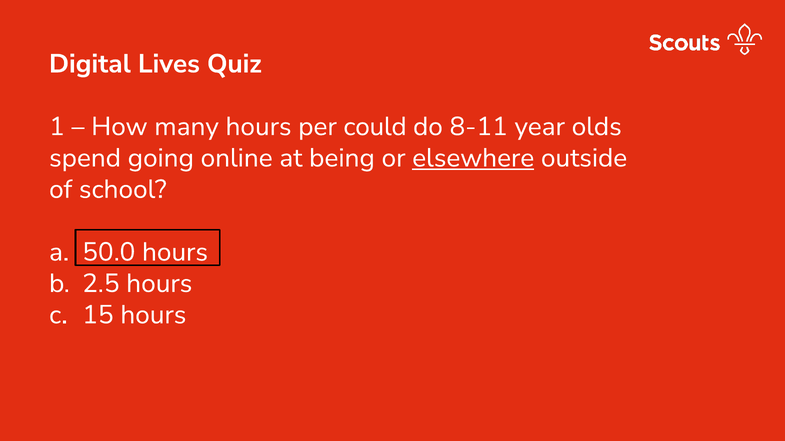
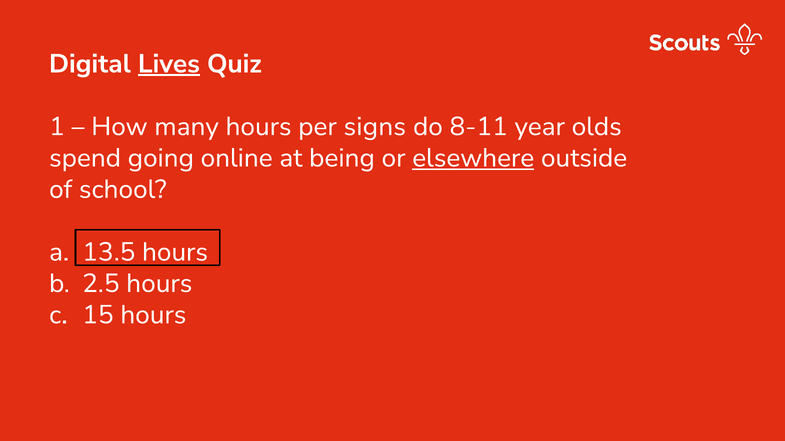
Lives underline: none -> present (169, 64)
could: could -> signs (375, 127)
50.0: 50.0 -> 13.5 (109, 252)
